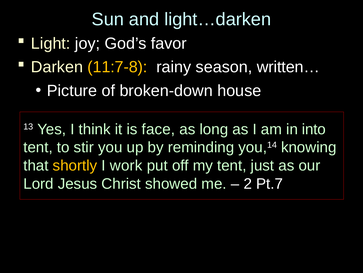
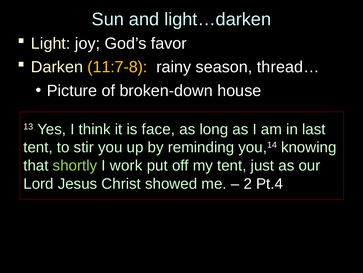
written…: written… -> thread… (288, 67)
into: into -> last (314, 129)
shortly colour: yellow -> light green (75, 165)
Pt.7: Pt.7 -> Pt.4 (270, 183)
